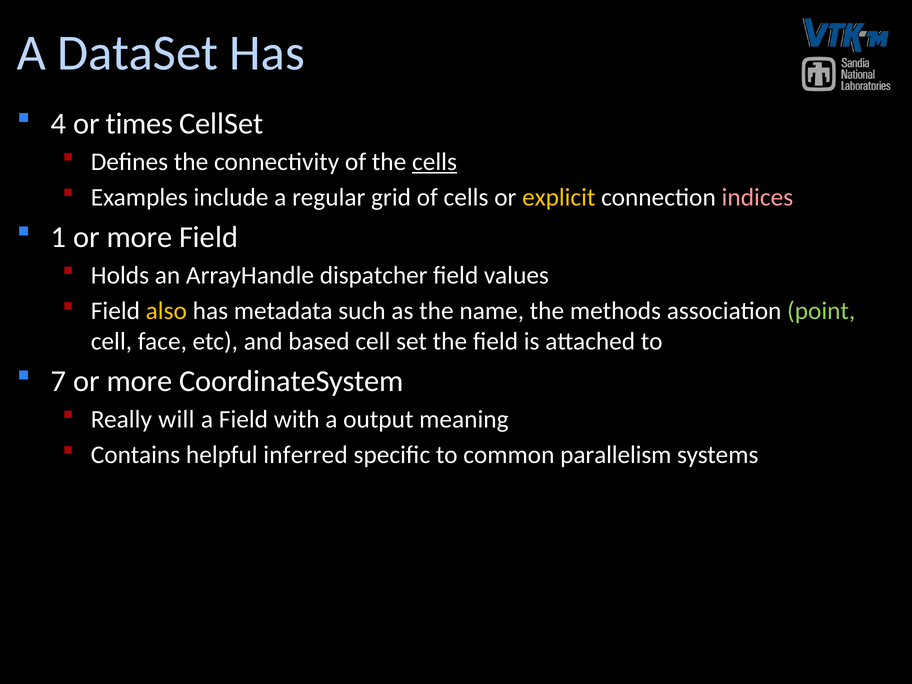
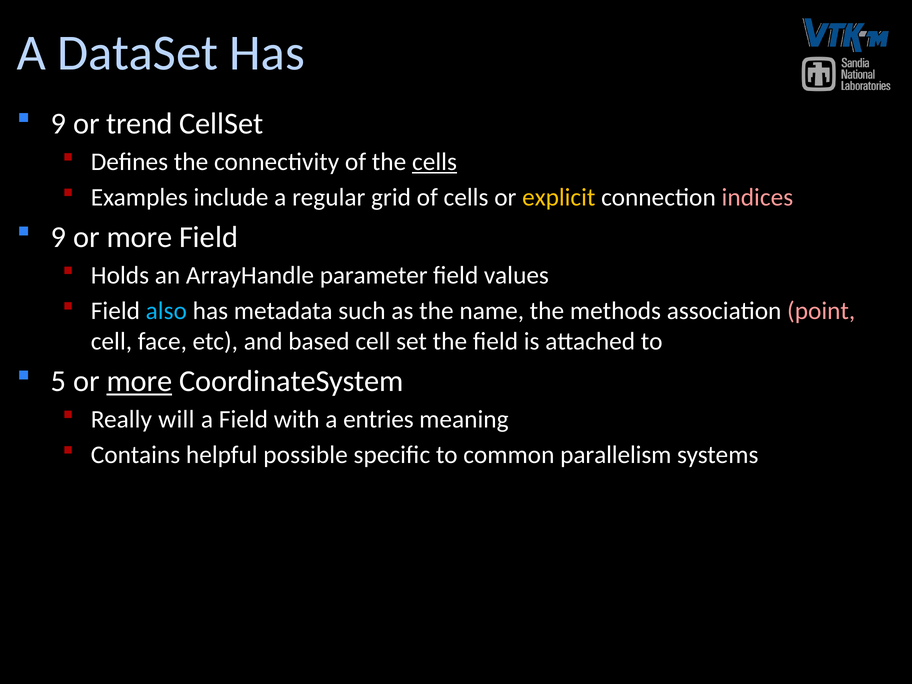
4: 4 -> 9 (59, 124)
times: times -> trend (140, 124)
1: 1 -> 9 (59, 237)
dispatcher: dispatcher -> parameter (374, 276)
also colour: yellow -> light blue (166, 311)
point colour: light green -> pink (821, 311)
7: 7 -> 5 (59, 381)
more underline: none -> present (139, 381)
output: output -> entries (378, 419)
inferred: inferred -> possible (306, 455)
